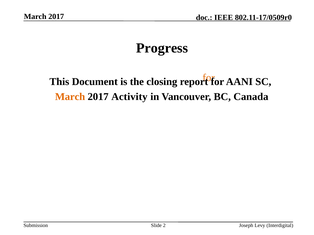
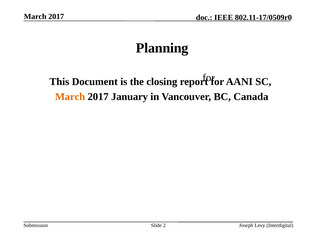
Progress: Progress -> Planning (162, 48)
for colour: orange -> black (209, 78)
2094: 2094 -> 2019 (119, 90)
Activity: Activity -> January (130, 97)
